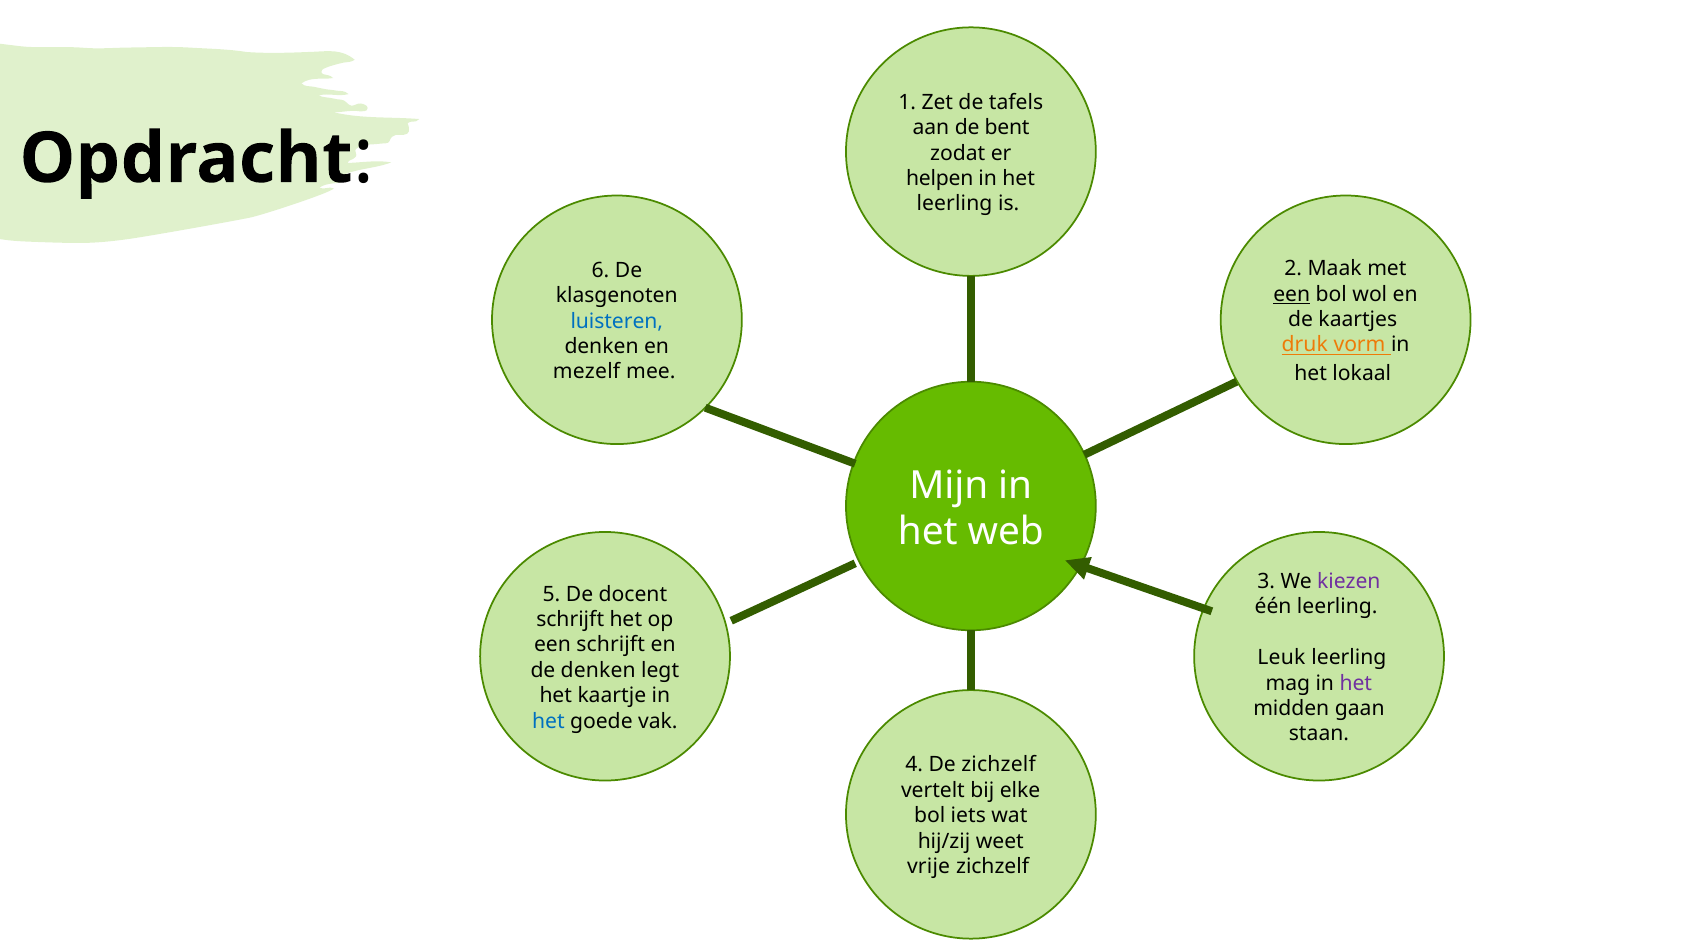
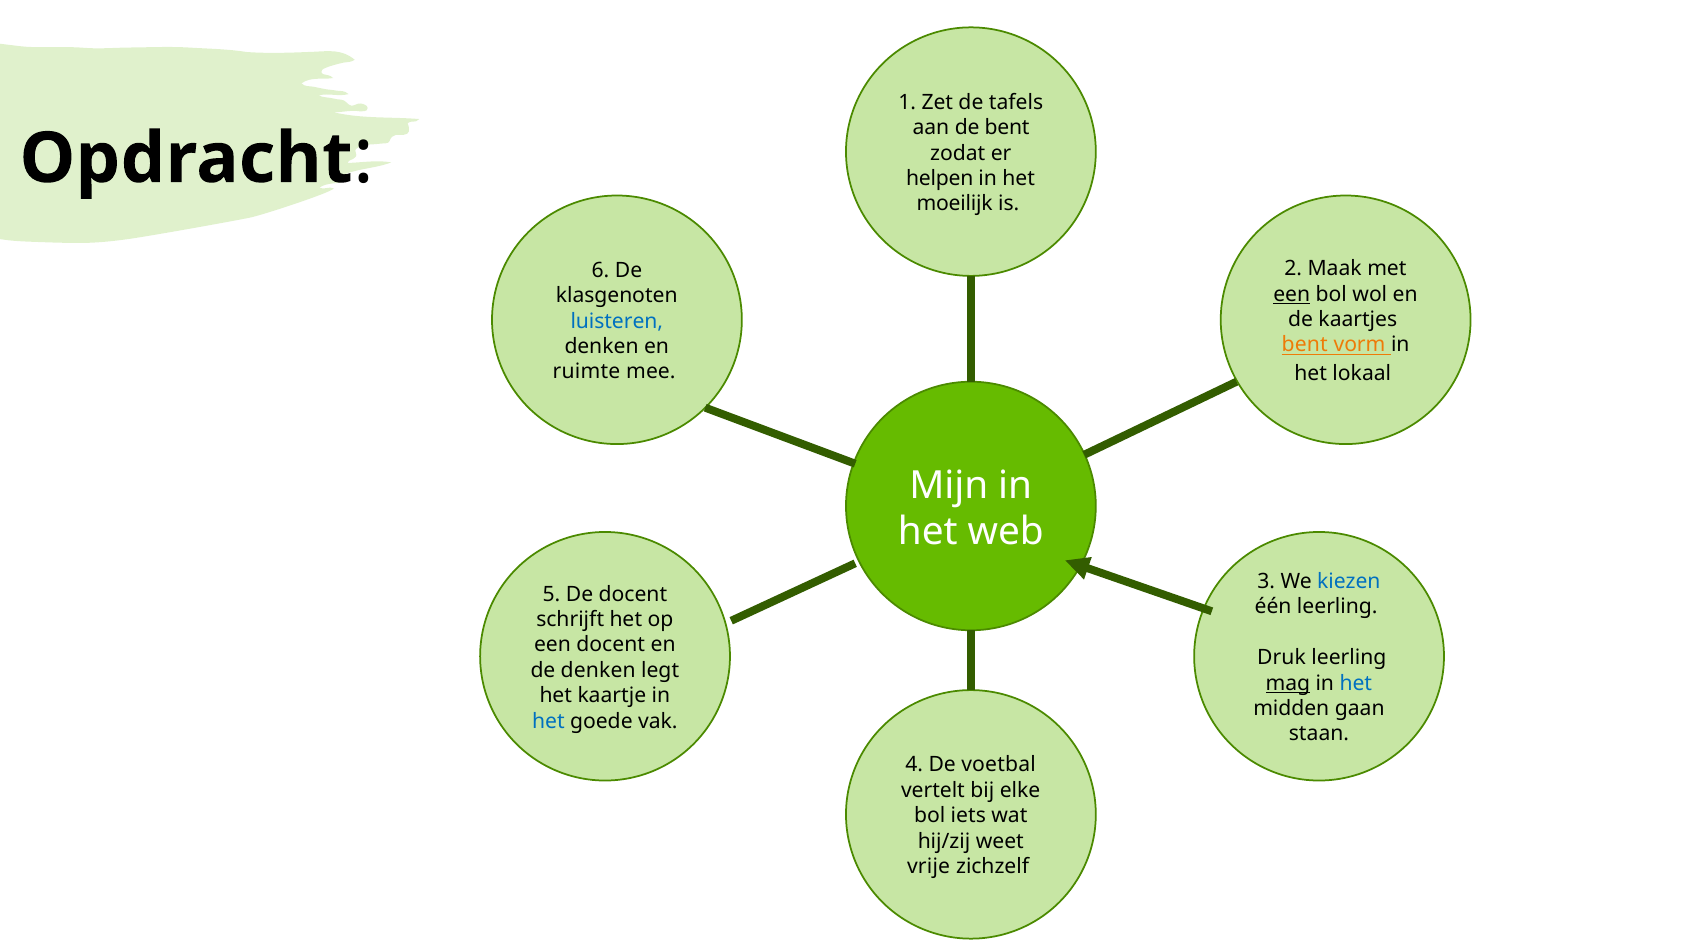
leerling: leerling -> moeilijk (955, 204)
druk: druk -> bent (1305, 345)
mezelf: mezelf -> ruimte (587, 372)
kiezen colour: purple -> blue (1349, 581)
een schrijft: schrijft -> docent (611, 645)
Leuk: Leuk -> Druk (1281, 657)
mag underline: none -> present (1288, 683)
het colour: purple -> blue (1356, 683)
De zichzelf: zichzelf -> voetbal (999, 765)
